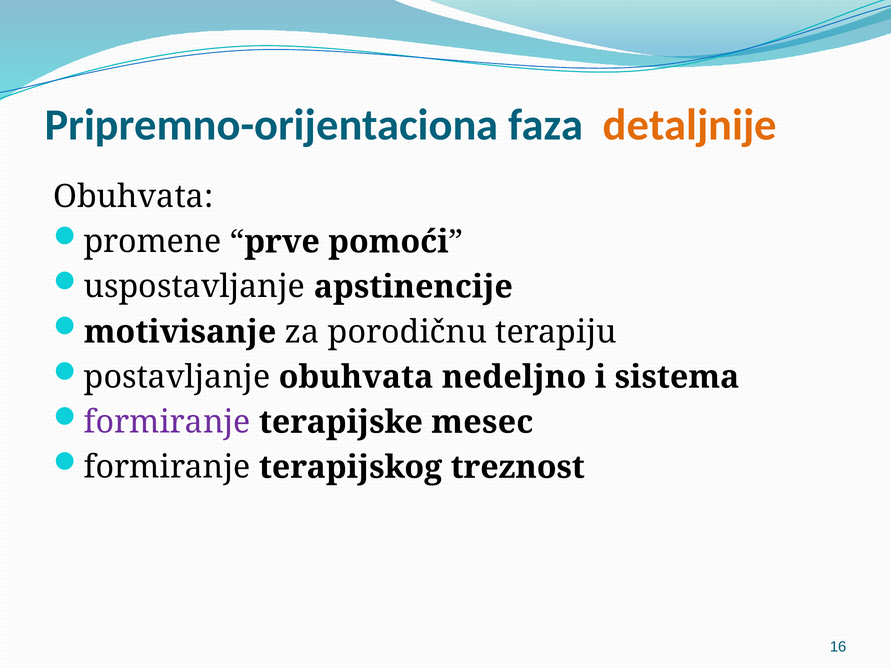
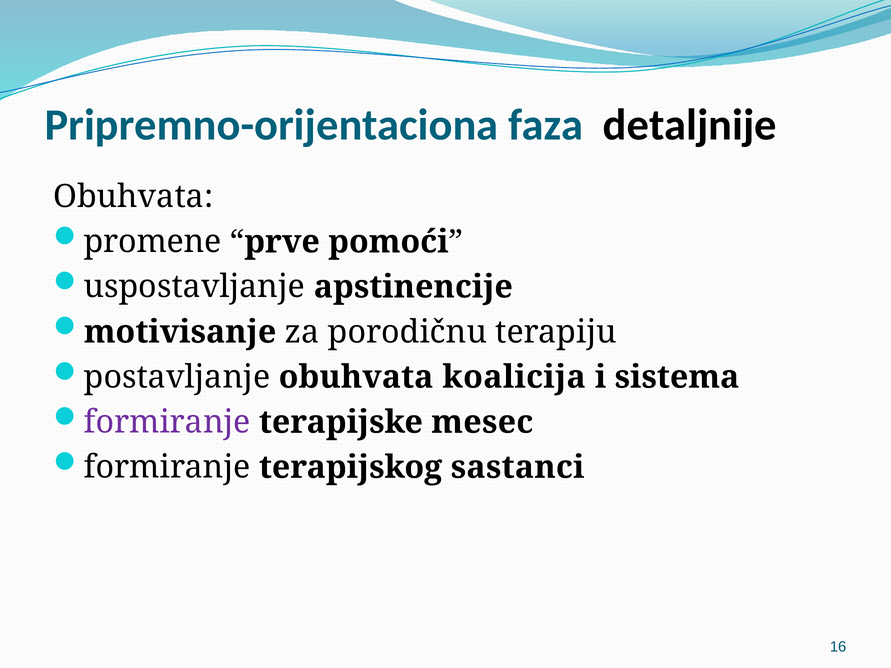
detaljnije colour: orange -> black (690, 125)
nedeljno: nedeljno -> koalicija (514, 377)
treznost: treznost -> sastanci (518, 467)
